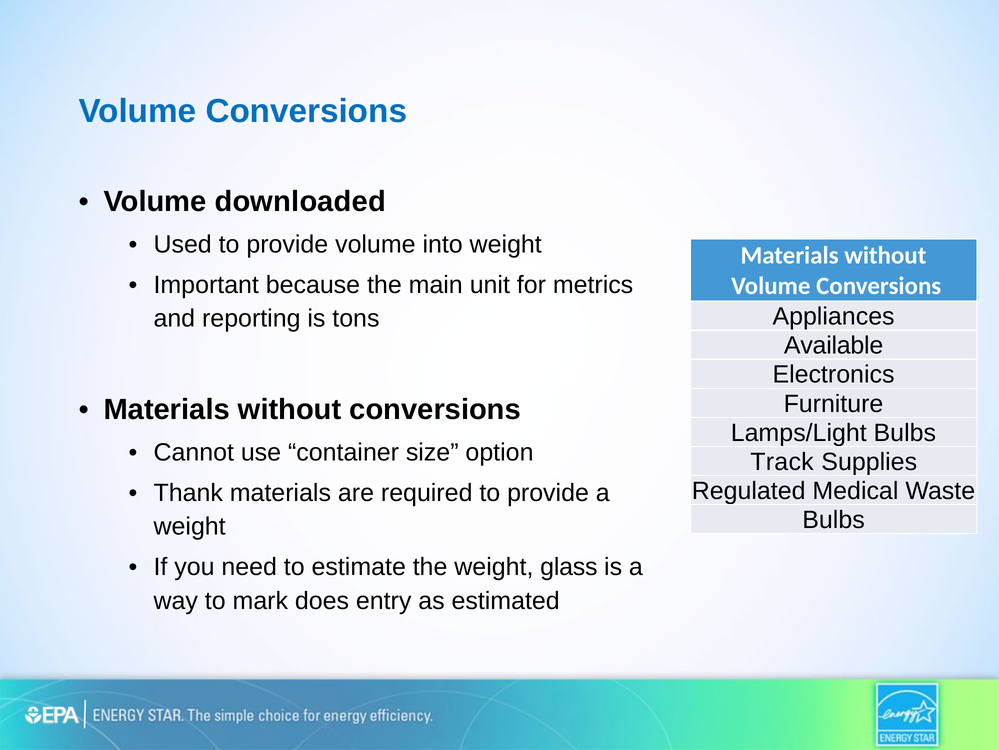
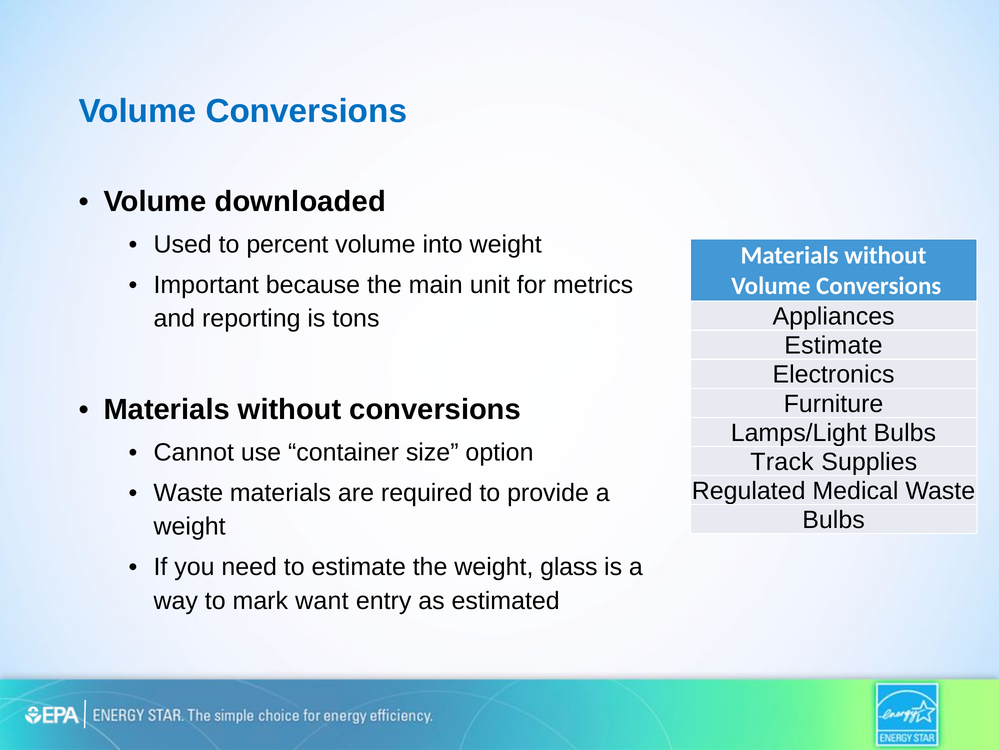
Used to provide: provide -> percent (287, 244)
Available: Available -> Estimate (833, 345)
Thank: Thank -> Waste (188, 493)
does: does -> want (322, 600)
